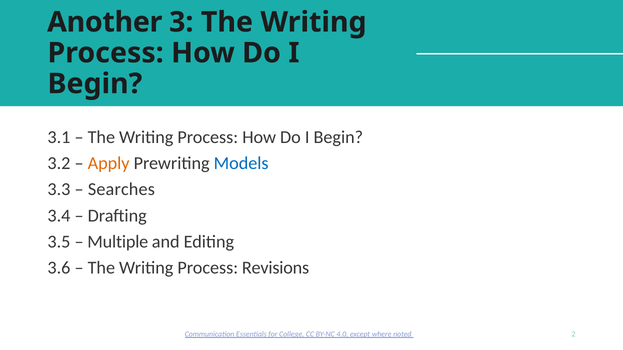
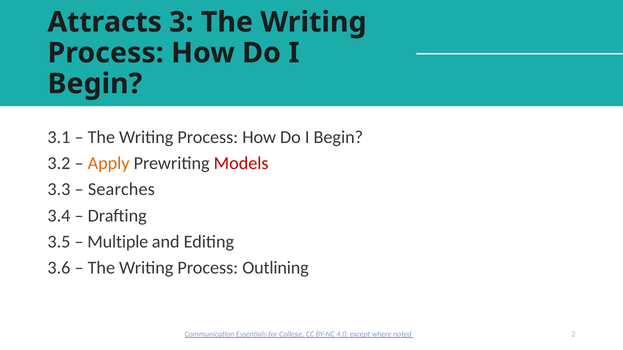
Another: Another -> Attracts (105, 22)
Models colour: blue -> red (241, 164)
Revisions: Revisions -> Outlining (276, 268)
